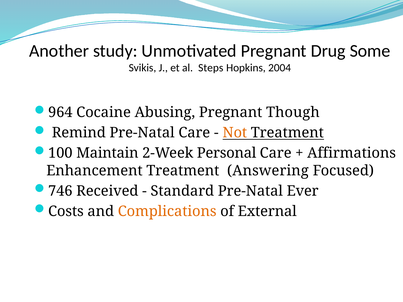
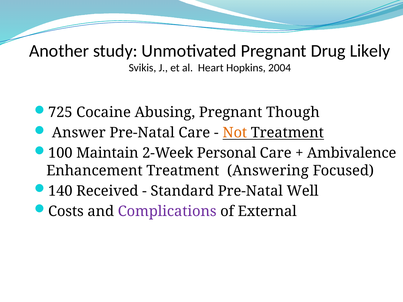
Some: Some -> Likely (370, 51)
Steps: Steps -> Heart (211, 68)
964: 964 -> 725 (60, 113)
Remind: Remind -> Answer (79, 133)
Affirmations: Affirmations -> Ambivalence (352, 153)
746: 746 -> 140 (60, 191)
Ever: Ever -> Well (303, 191)
Complications colour: orange -> purple (167, 211)
